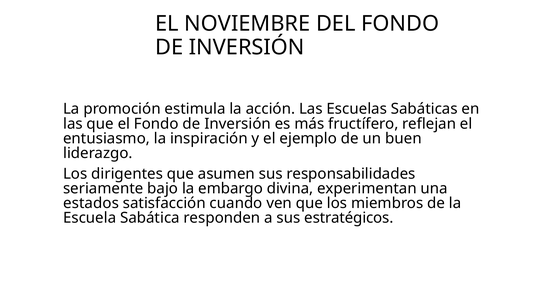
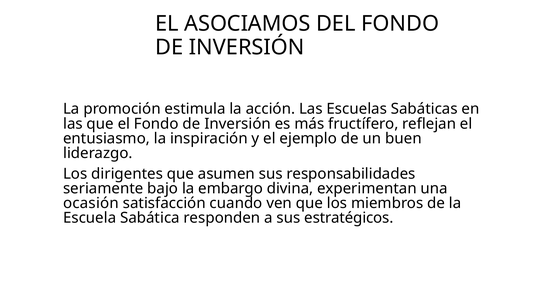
NOVIEMBRE: NOVIEMBRE -> ASOCIAMOS (247, 24)
estados: estados -> ocasión (91, 203)
